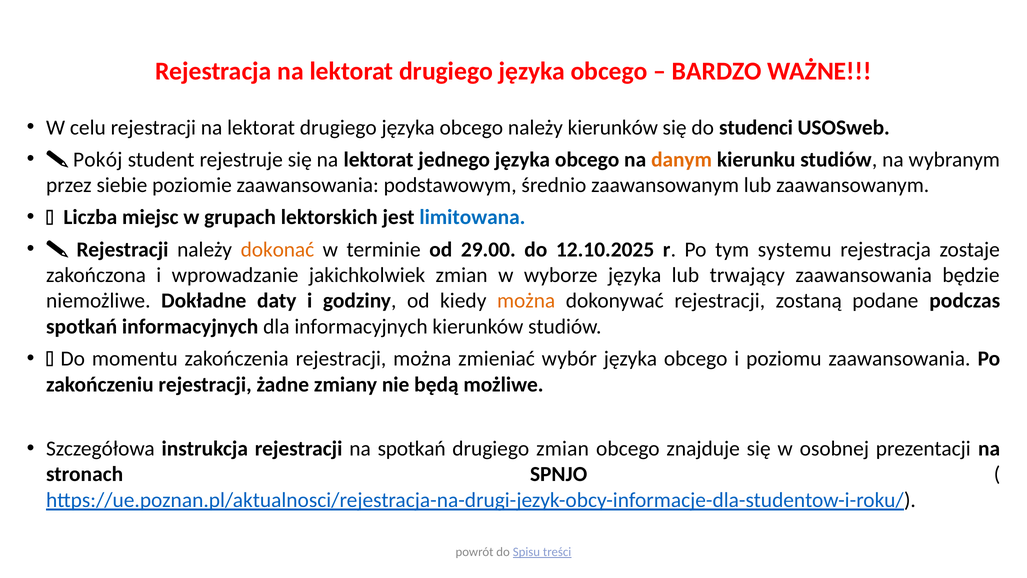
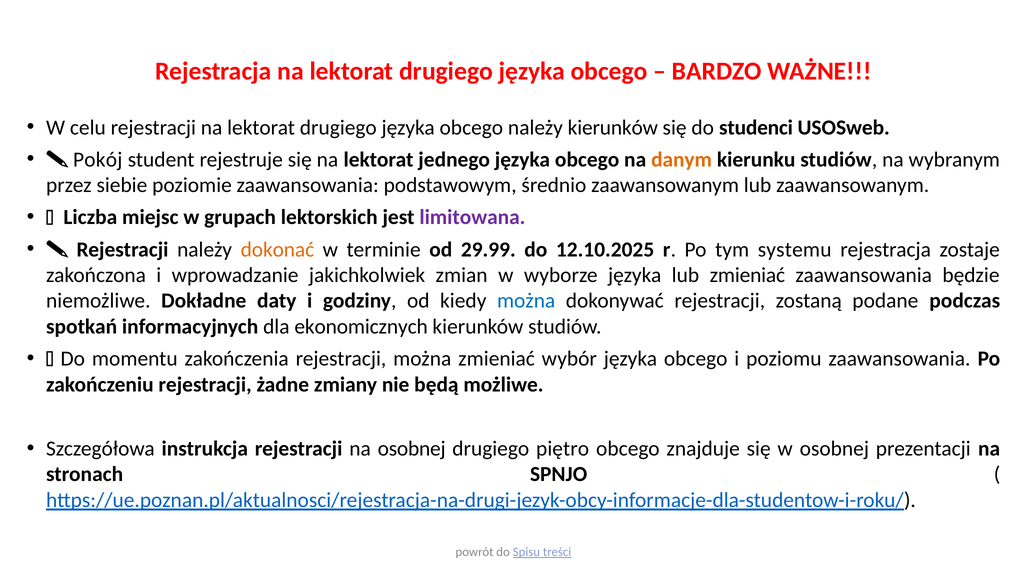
limitowana colour: blue -> purple (472, 217)
29.00: 29.00 -> 29.99 (488, 249)
lub trwający: trwający -> zmieniać (747, 275)
można colour: orange -> blue (526, 301)
dla informacyjnych: informacyjnych -> ekonomicznych (361, 326)
na spotkań: spotkań -> osobnej (412, 448)
drugiego zmian: zmian -> piętro (563, 448)
